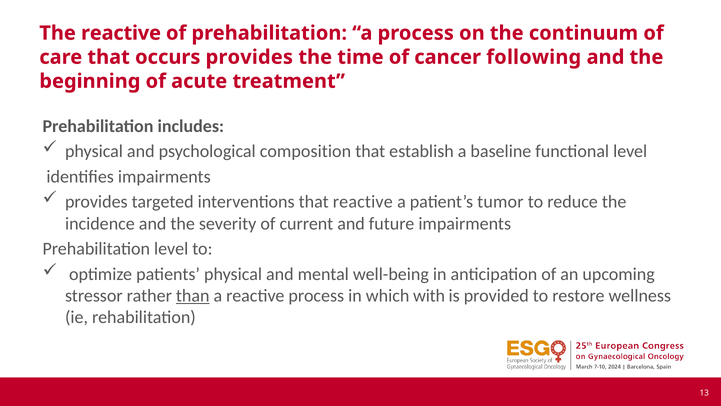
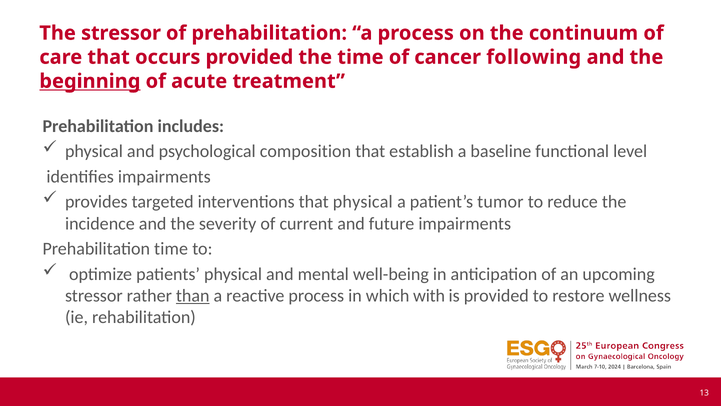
The reactive: reactive -> stressor (121, 33)
occurs provides: provides -> provided (249, 57)
beginning underline: none -> present (90, 81)
that reactive: reactive -> physical (363, 202)
Prehabilitation level: level -> time (171, 249)
